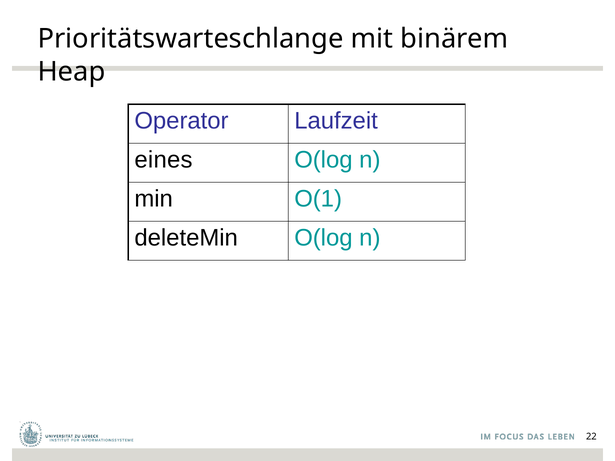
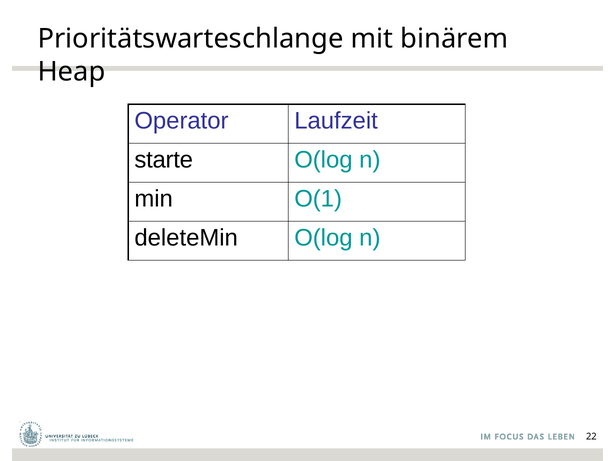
eines: eines -> starte (164, 160)
